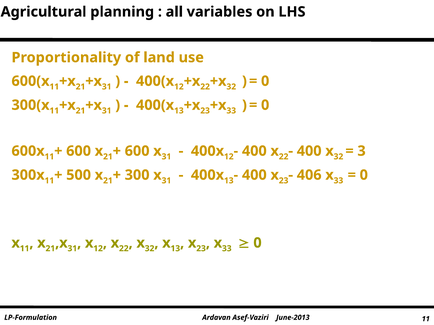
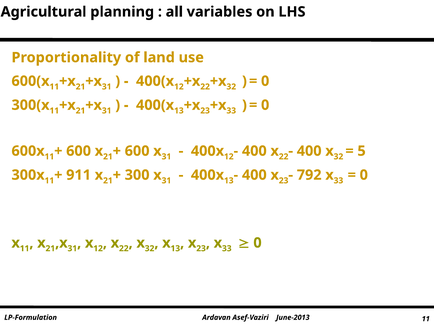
3: 3 -> 5 (362, 151)
500: 500 -> 911 (79, 175)
406: 406 -> 792 (309, 175)
